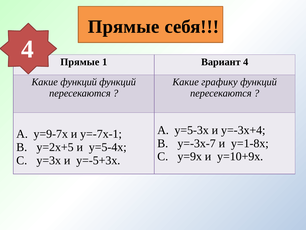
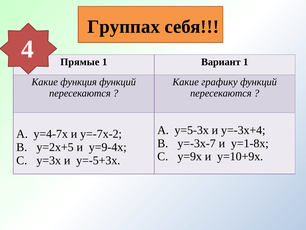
Прямые: Прямые -> Группах (124, 27)
Вариант 4: 4 -> 1 (246, 62)
Какие функций: функций -> функция (79, 82)
y=9-7x: y=9-7x -> y=4-7x (51, 134)
y=-7x-1: y=-7x-1 -> y=-7x-2 (101, 134)
y=5-4x: y=5-4x -> y=9-4x (108, 147)
